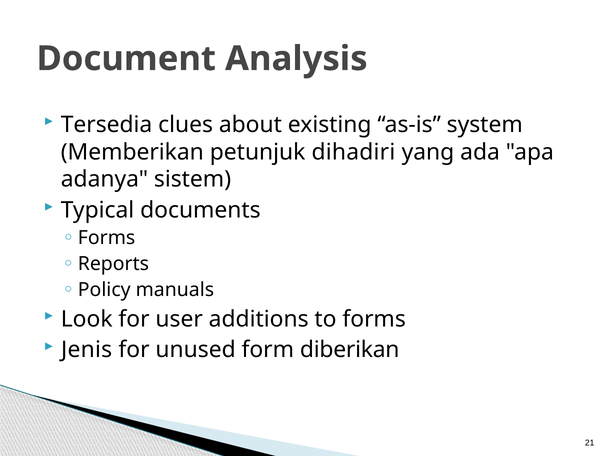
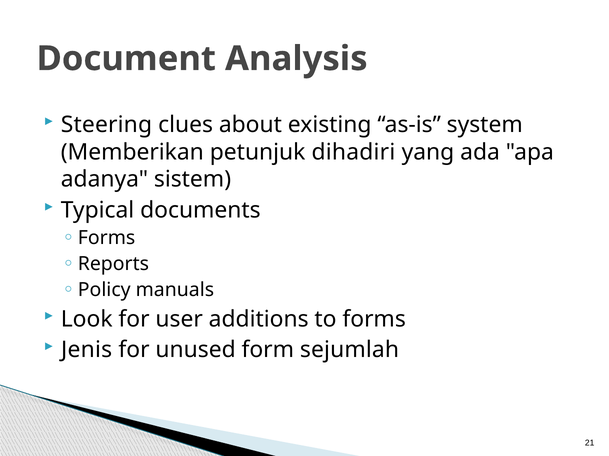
Tersedia: Tersedia -> Steering (106, 125)
diberikan: diberikan -> sejumlah (350, 350)
